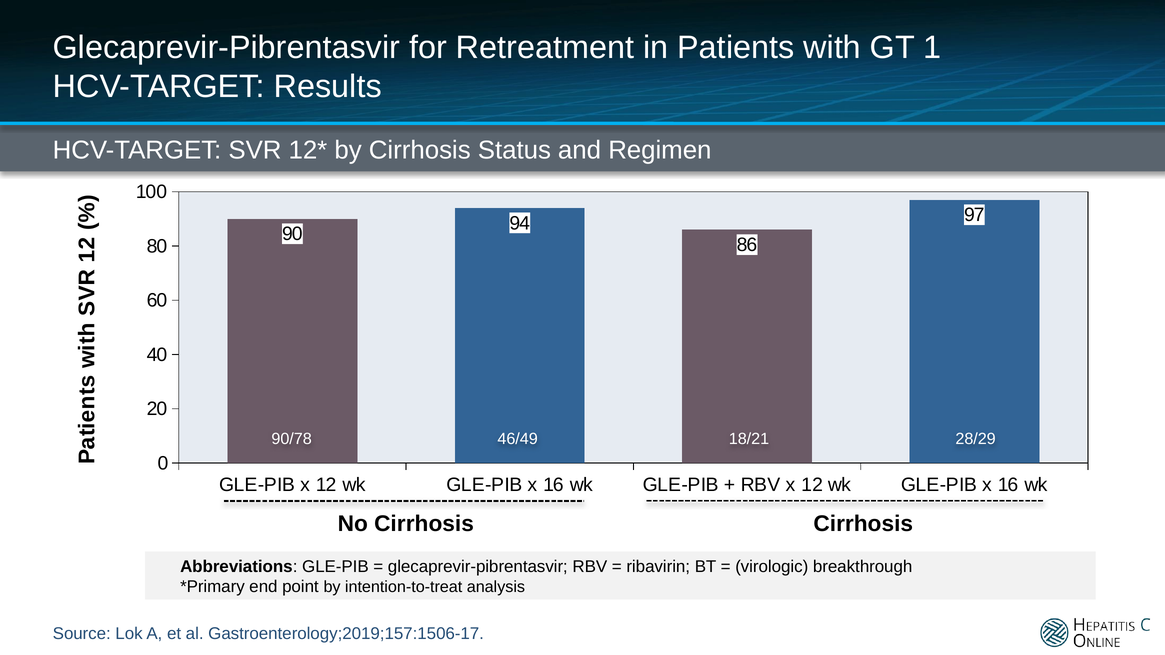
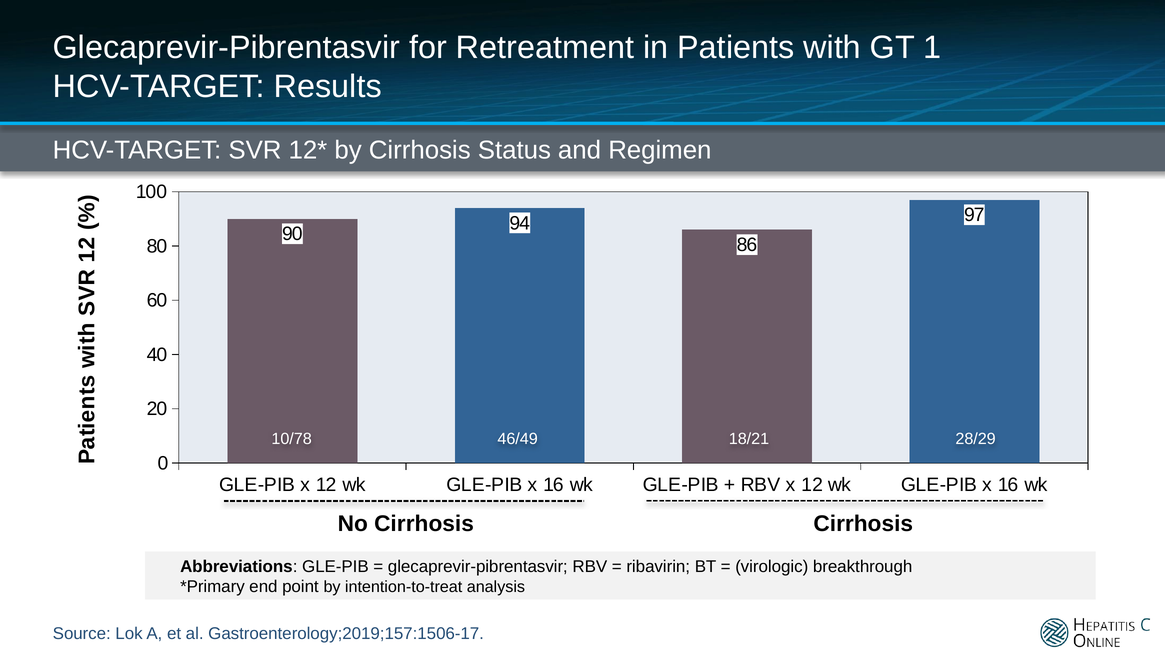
90/78: 90/78 -> 10/78 (292, 439)
